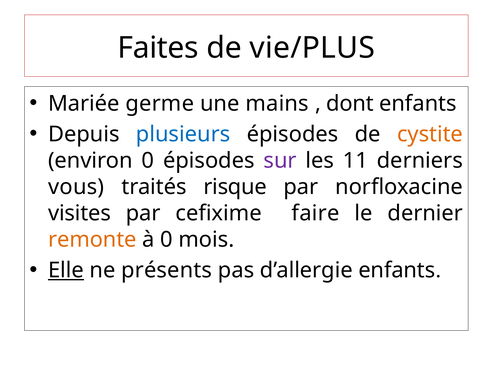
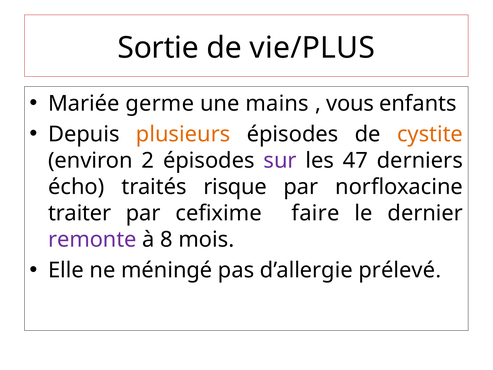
Faites: Faites -> Sortie (158, 48)
dont: dont -> vous (350, 103)
plusieurs colour: blue -> orange (183, 134)
environ 0: 0 -> 2 (148, 160)
11: 11 -> 47 (355, 160)
vous: vous -> écho (76, 187)
visites: visites -> traiter (80, 213)
remonte colour: orange -> purple (92, 239)
à 0: 0 -> 8 (167, 239)
Elle underline: present -> none (66, 270)
présents: présents -> méningé (167, 270)
d’allergie enfants: enfants -> prélevé (397, 270)
